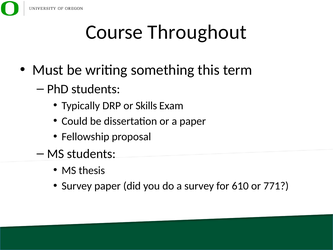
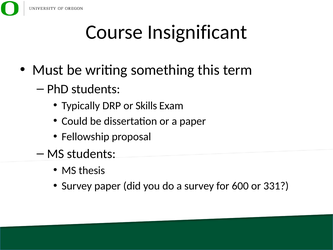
Throughout: Throughout -> Insignificant (197, 32)
610: 610 -> 600 (240, 186)
771: 771 -> 331 (276, 186)
